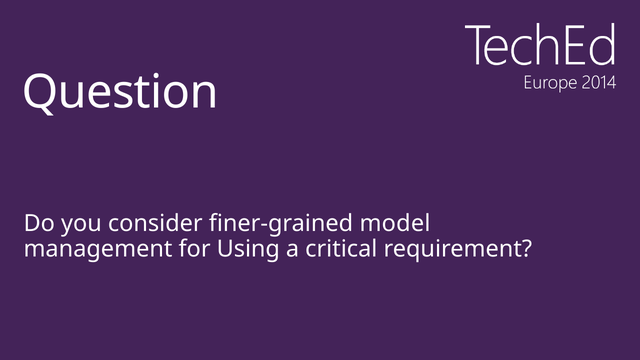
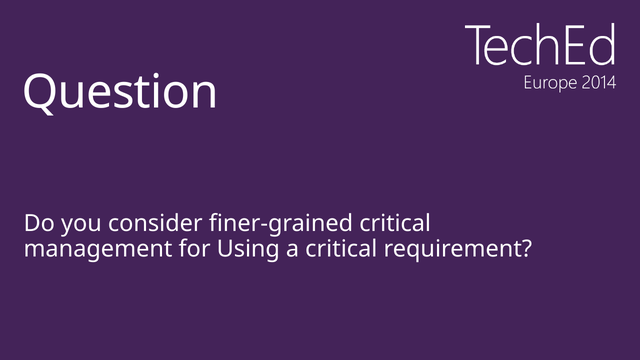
finer-grained model: model -> critical (395, 224)
